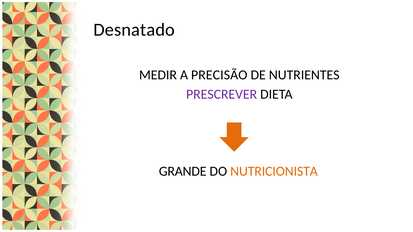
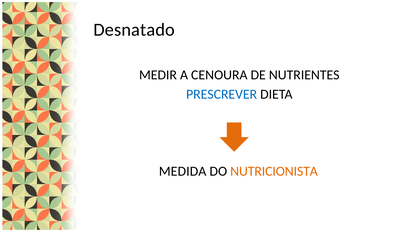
PRECISÃO: PRECISÃO -> CENOURA (219, 75)
PRESCREVER colour: purple -> blue (222, 94)
GRANDE: GRANDE -> MEDIDA (183, 172)
